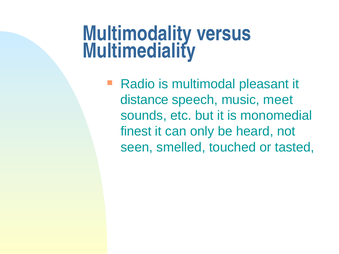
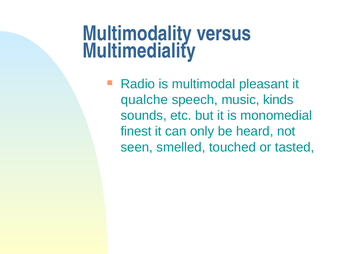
distance: distance -> qualche (144, 100)
meet: meet -> kinds (278, 100)
